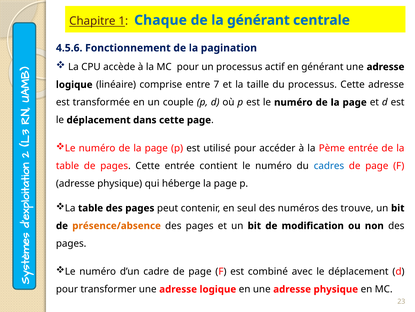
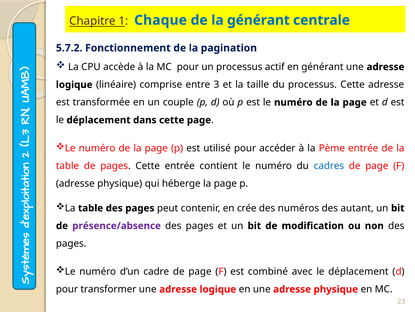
4.5.6: 4.5.6 -> 5.7.2 (69, 48)
entre 7: 7 -> 3 (216, 85)
seul: seul -> crée (247, 208)
trouve: trouve -> autant (357, 208)
présence/absence colour: orange -> purple (117, 225)
